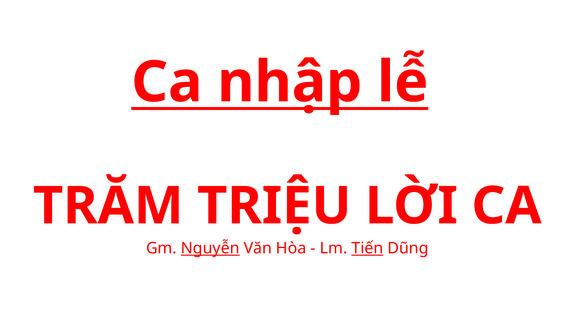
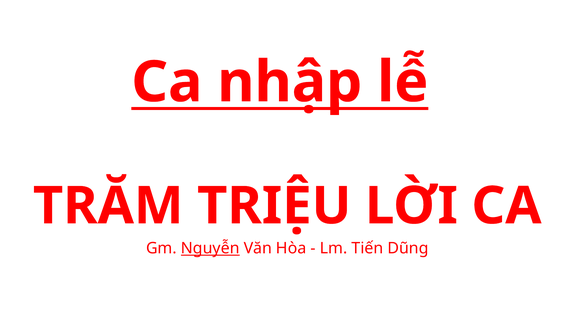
Tiến underline: present -> none (367, 249)
